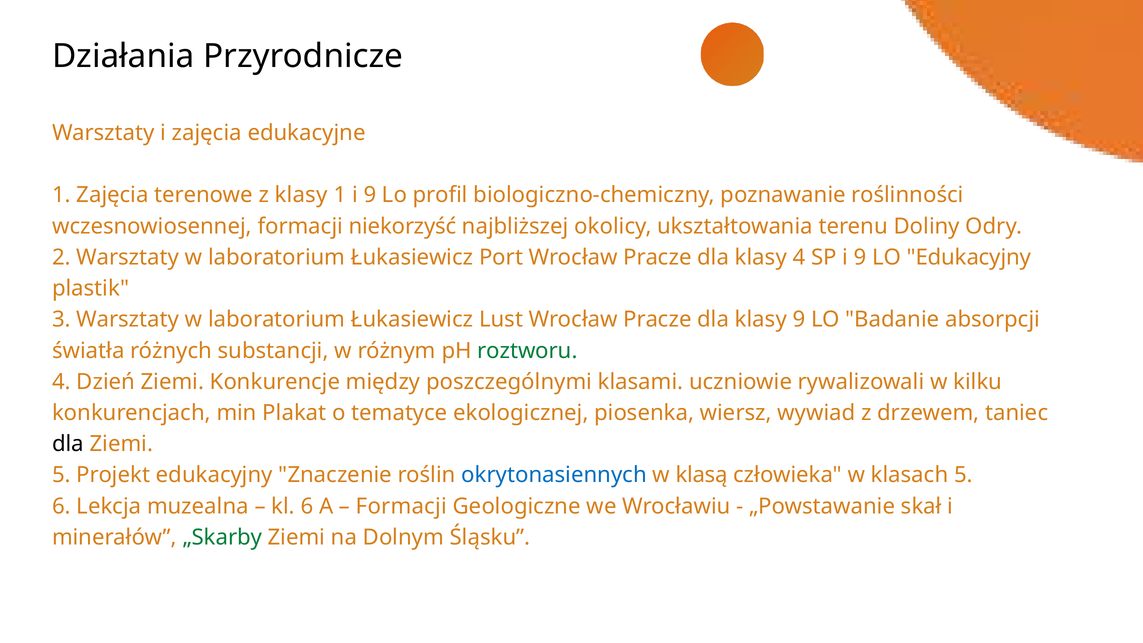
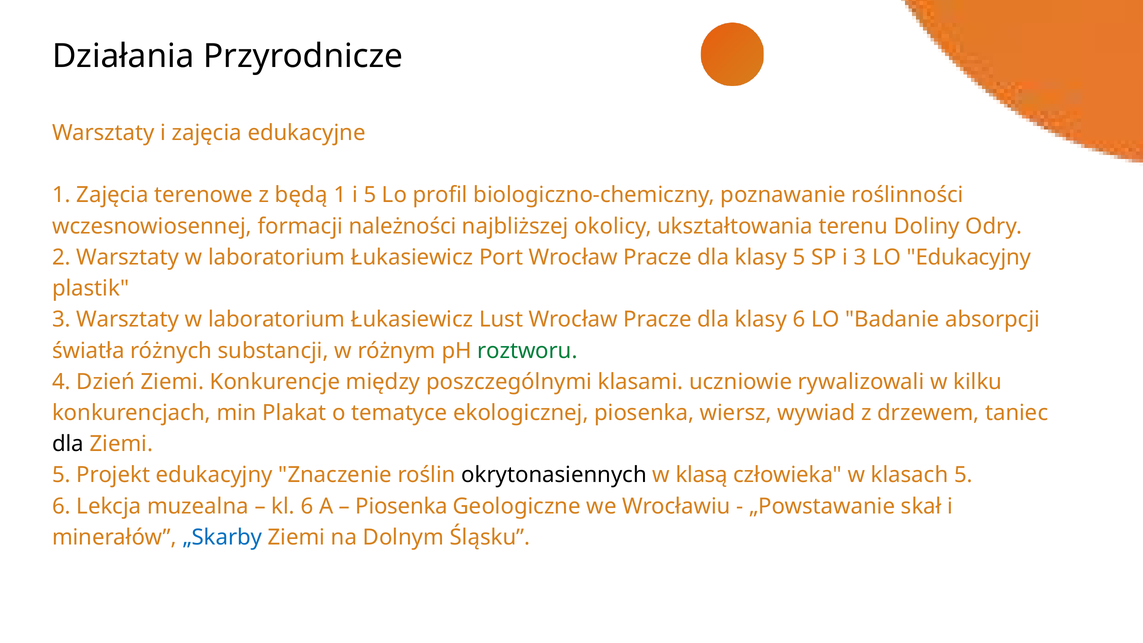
z klasy: klasy -> będą (301, 195)
1 i 9: 9 -> 5 (370, 195)
niekorzyść: niekorzyść -> należności (403, 226)
klasy 4: 4 -> 5 (799, 257)
SP i 9: 9 -> 3 (860, 257)
klasy 9: 9 -> 6 (799, 320)
okrytonasiennych colour: blue -> black (554, 475)
Formacji: Formacji -> Piosenka (402, 506)
„Skarby colour: green -> blue (222, 537)
